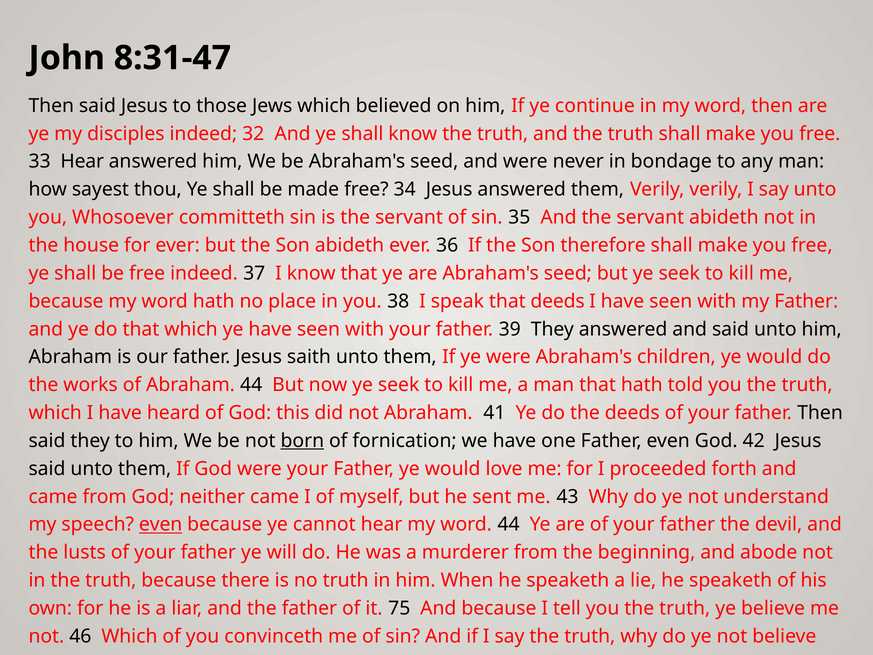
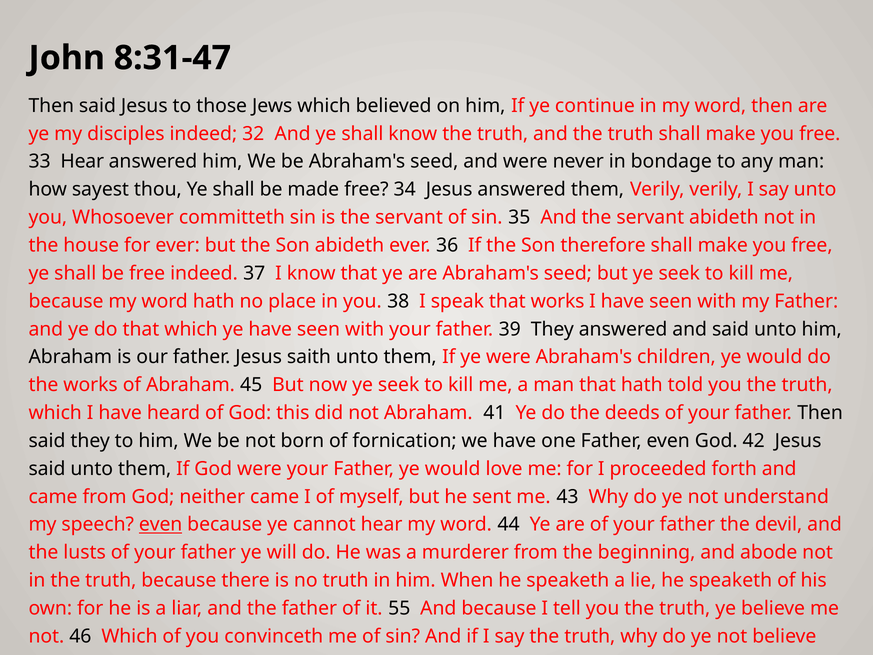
that deeds: deeds -> works (558, 301)
Abraham 44: 44 -> 45 (251, 385)
born underline: present -> none (302, 441)
75: 75 -> 55 (399, 608)
